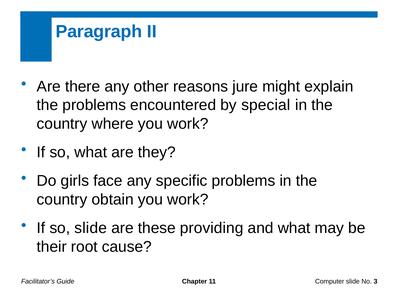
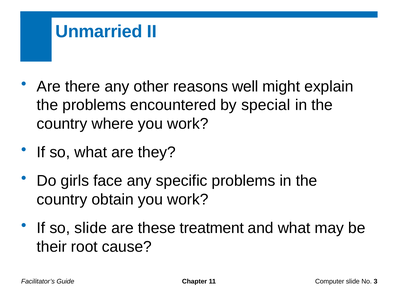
Paragraph: Paragraph -> Unmarried (99, 31)
jure: jure -> well (245, 86)
providing: providing -> treatment (212, 228)
